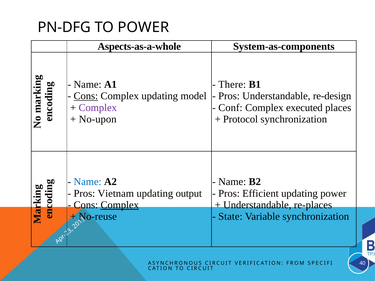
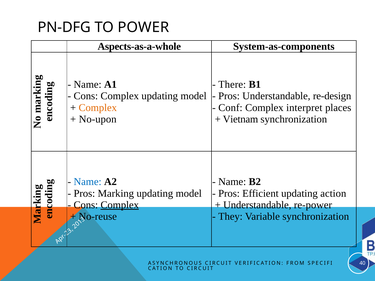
Cons underline: present -> none (86, 96)
Complex colour: purple -> orange (98, 108)
executed: executed -> interpret (304, 108)
Protocol: Protocol -> Vietnam (241, 119)
Vietnam: Vietnam -> Marking (116, 193)
output: output -> model (189, 193)
updating power: power -> action (333, 193)
re-places: re-places -> re-power (313, 205)
State: State -> They (230, 217)
